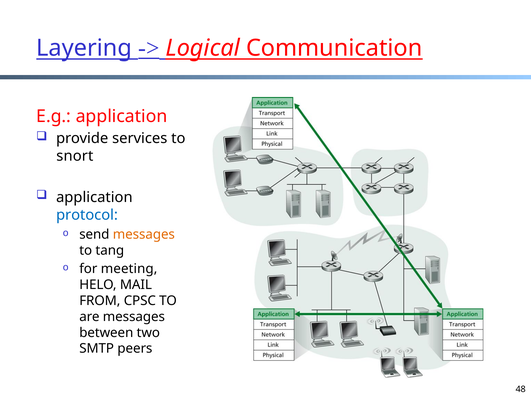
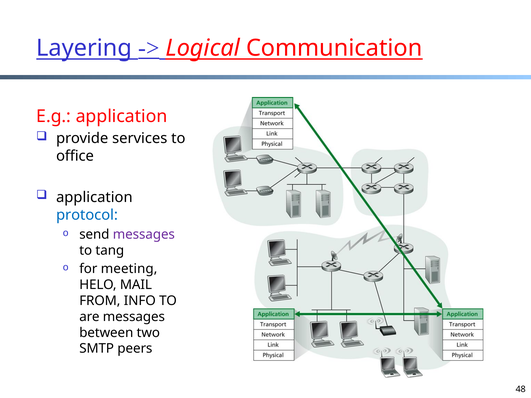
snort: snort -> office (75, 156)
messages colour: orange -> purple (144, 235)
CPSC: CPSC -> INFO (140, 301)
